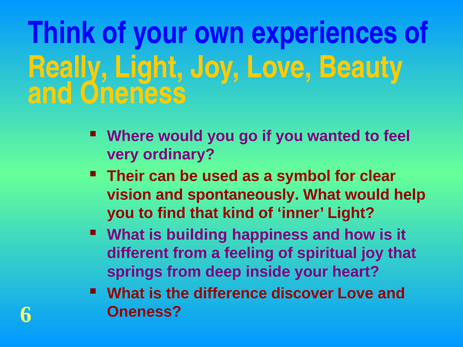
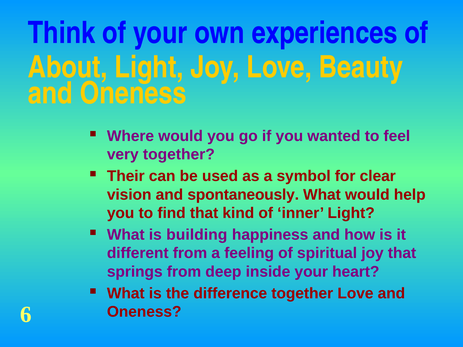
Really: Really -> About (68, 68)
very ordinary: ordinary -> together (179, 155)
difference discover: discover -> together (302, 294)
